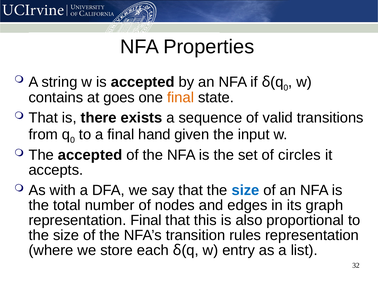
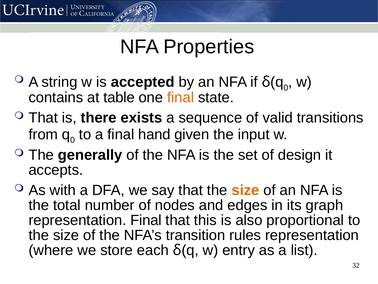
goes: goes -> table (119, 97)
The accepted: accepted -> generally (90, 155)
circles: circles -> design (300, 155)
size colour: blue -> orange (246, 190)
